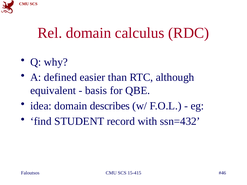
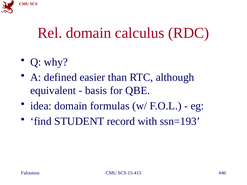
describes: describes -> formulas (110, 106)
ssn=432: ssn=432 -> ssn=193 (180, 121)
